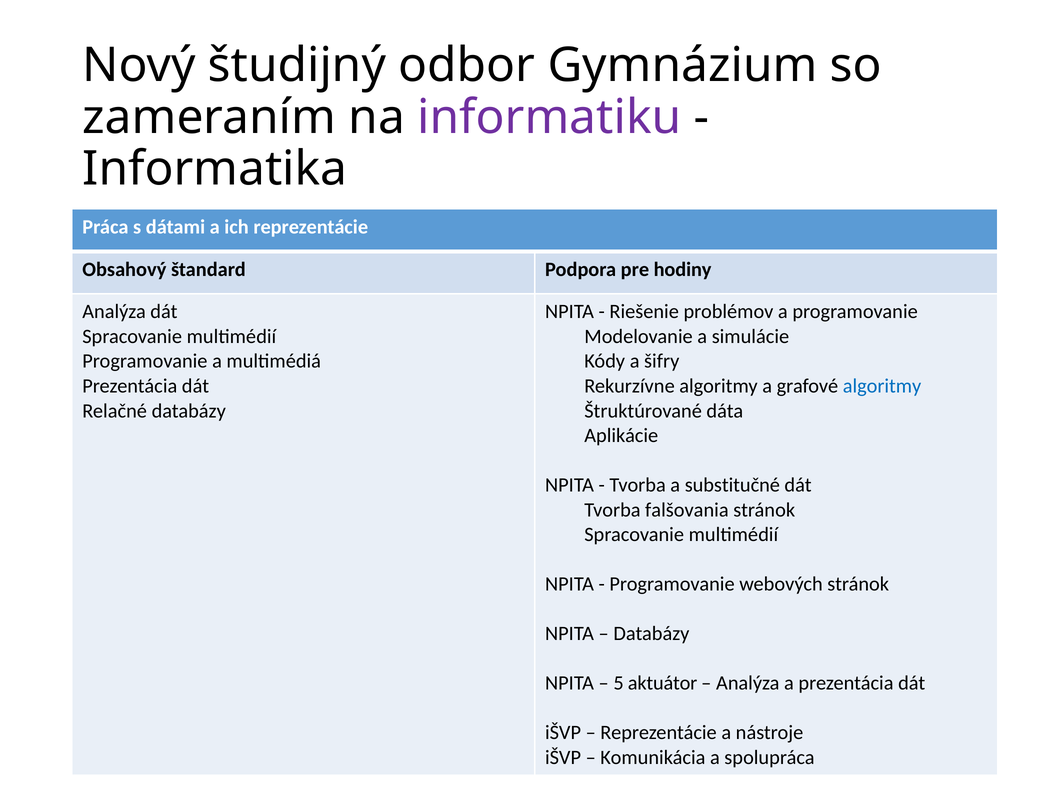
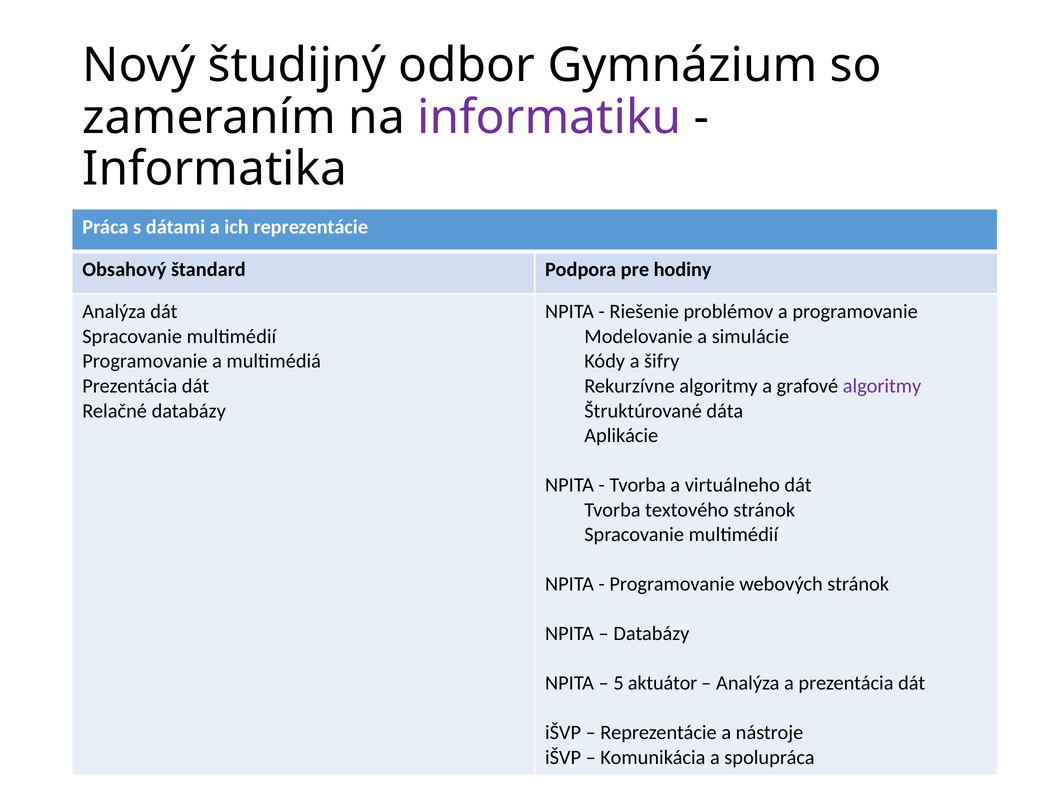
algoritmy colour: blue -> purple (882, 386)
substitučné: substitučné -> virtuálneho (732, 485)
falšovania: falšovania -> textového (687, 510)
